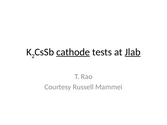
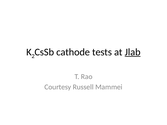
cathode underline: present -> none (73, 52)
